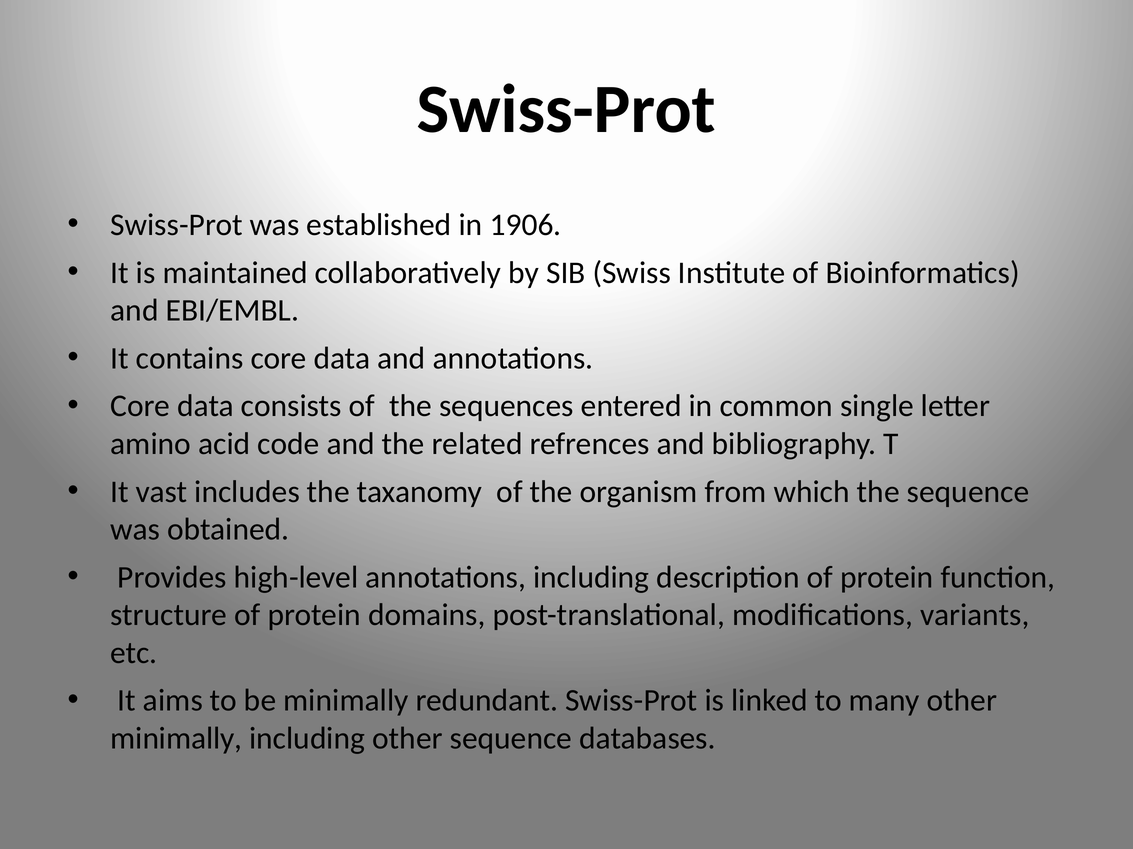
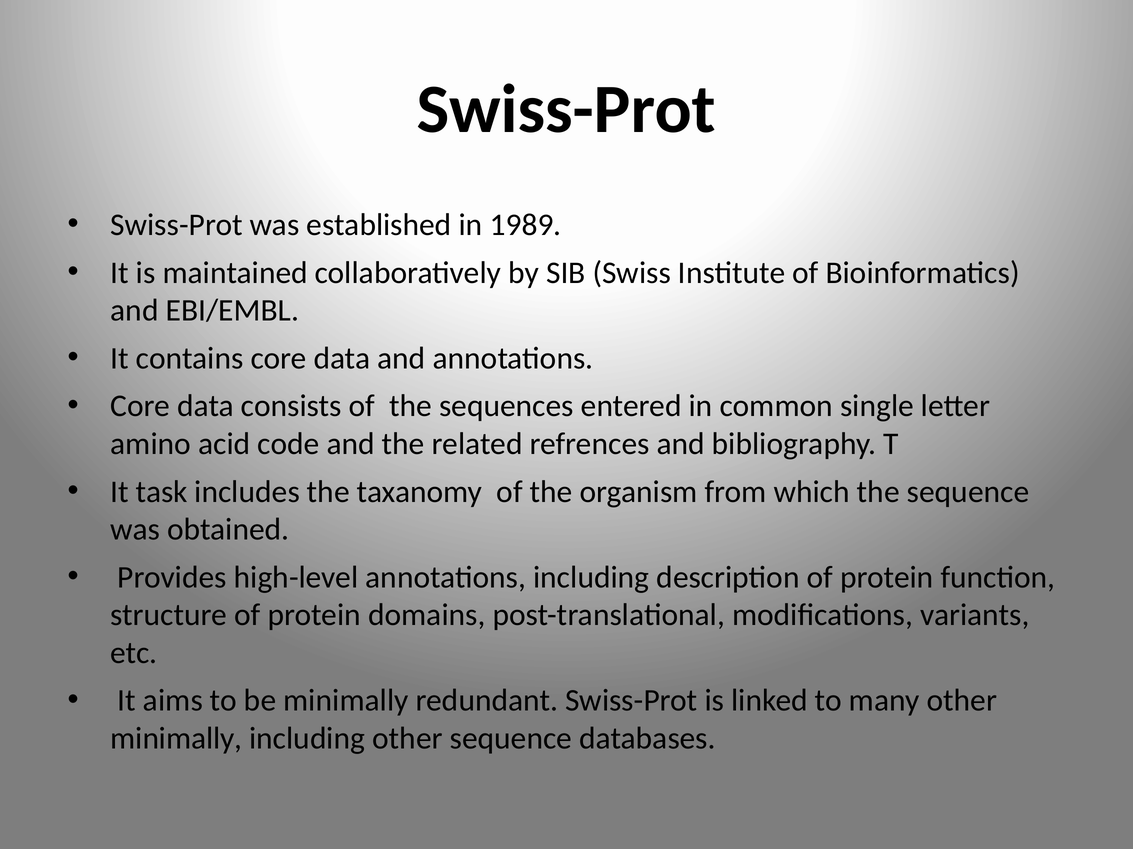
1906: 1906 -> 1989 (526, 225)
vast: vast -> task (162, 492)
